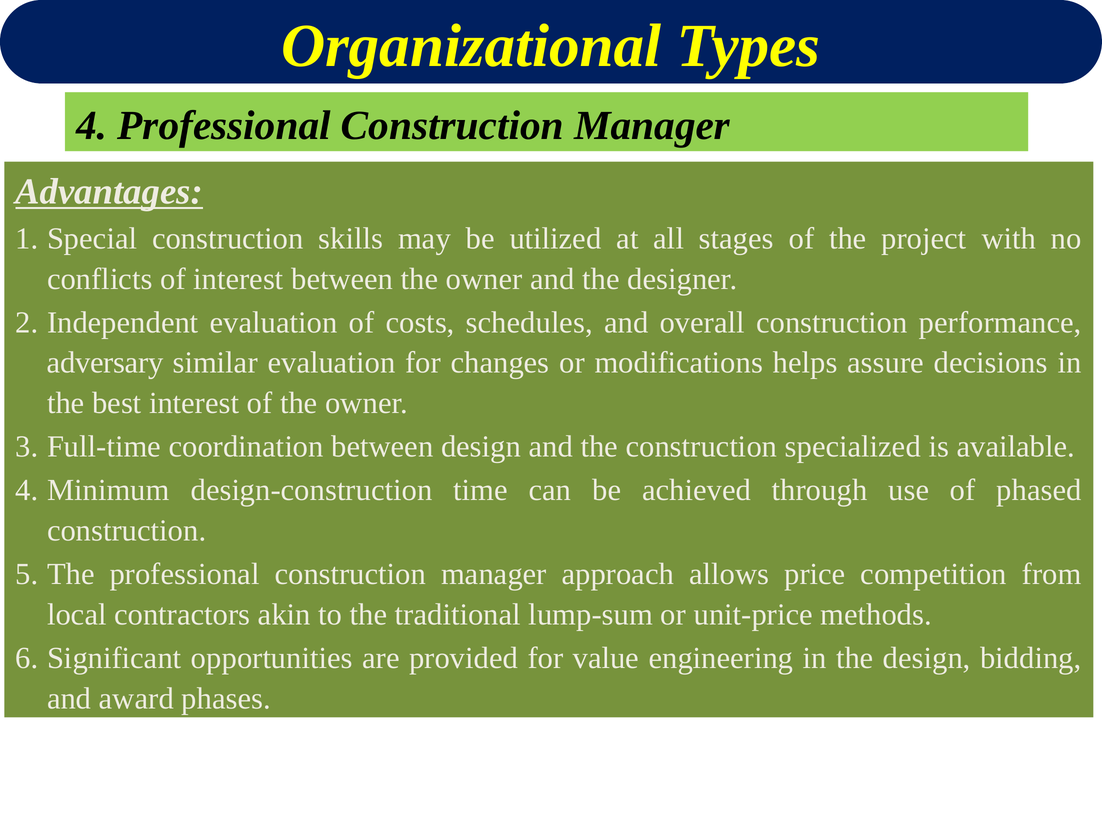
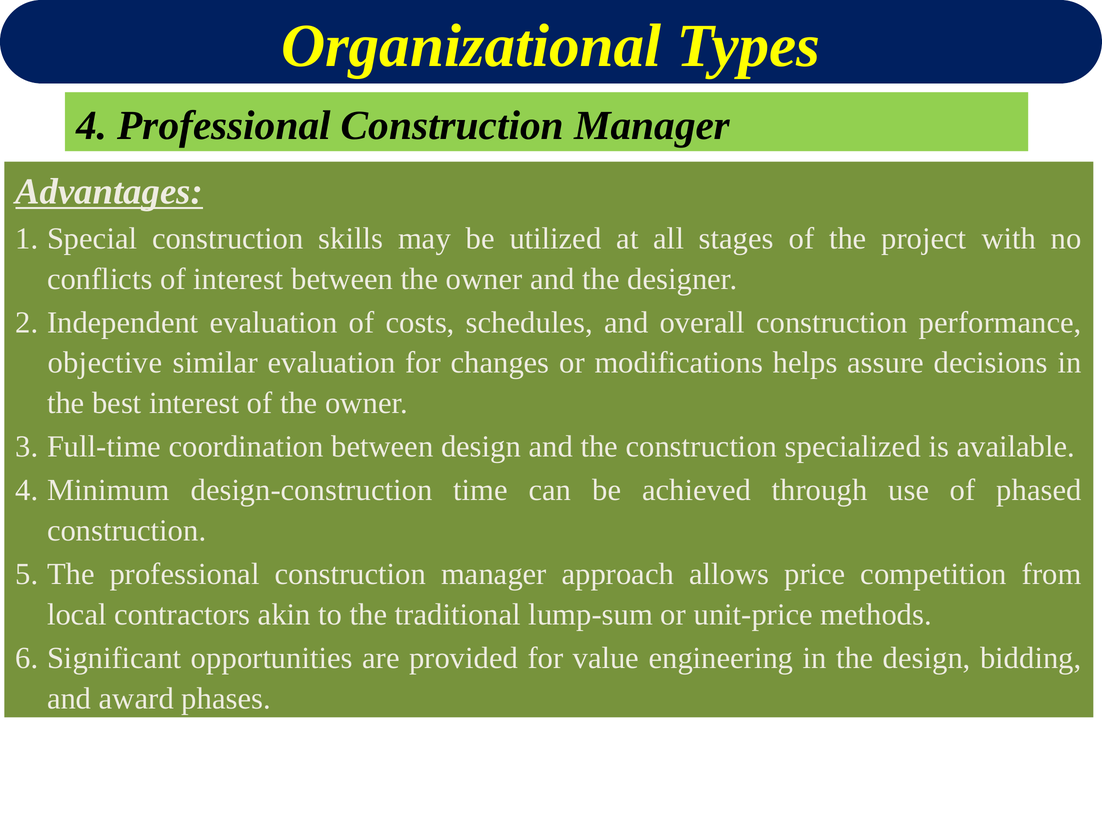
adversary: adversary -> objective (105, 363)
